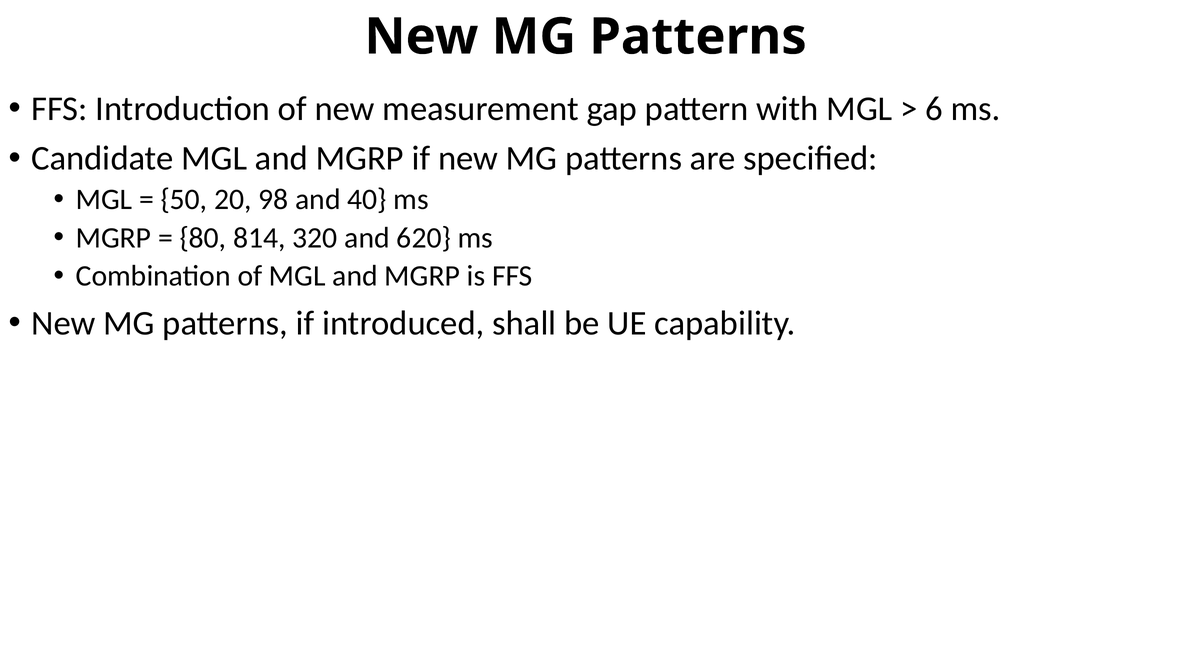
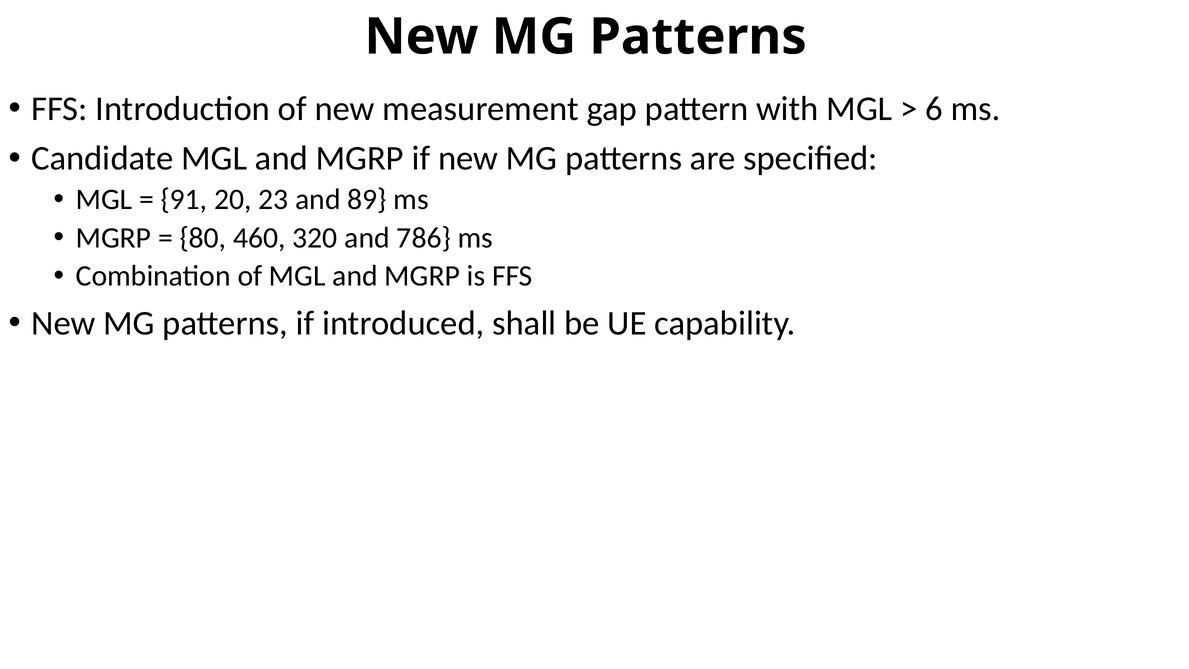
50: 50 -> 91 (184, 199)
98: 98 -> 23 (273, 199)
40: 40 -> 89 (367, 199)
814: 814 -> 460 (259, 238)
620: 620 -> 786 (424, 238)
